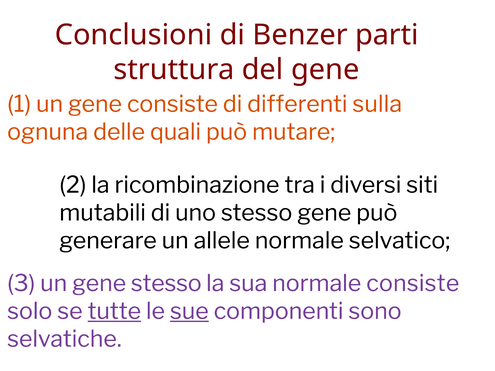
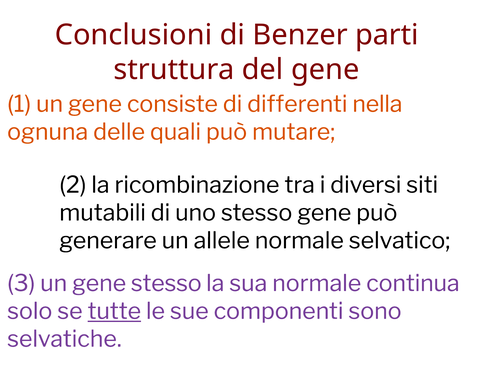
sulla: sulla -> nella (377, 104)
normale consiste: consiste -> continua (413, 284)
sue underline: present -> none (189, 311)
